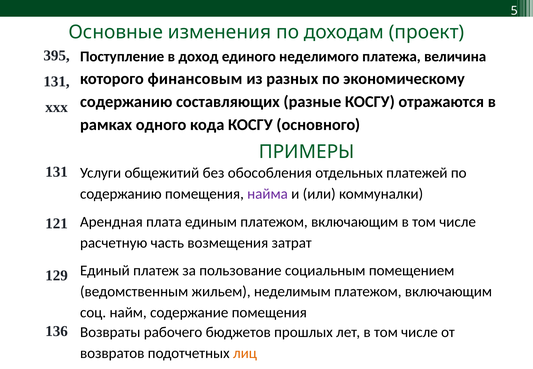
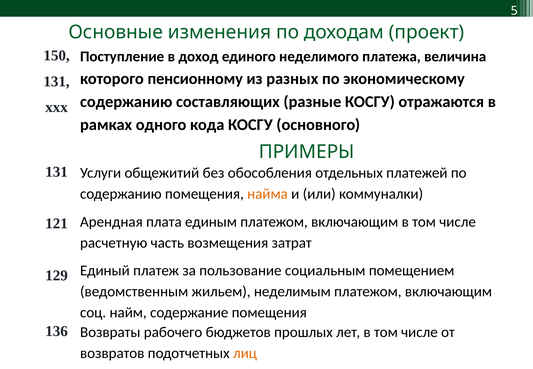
395: 395 -> 150 (57, 55)
финансовым: финансовым -> пенсионному (195, 79)
найма colour: purple -> orange (268, 194)
